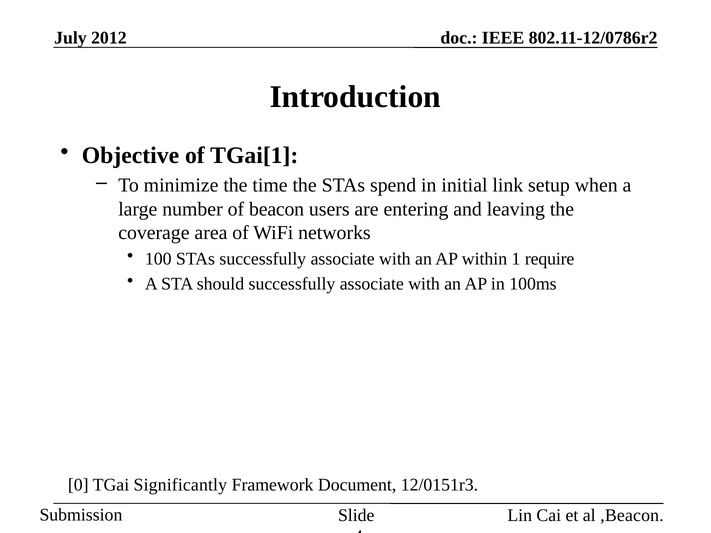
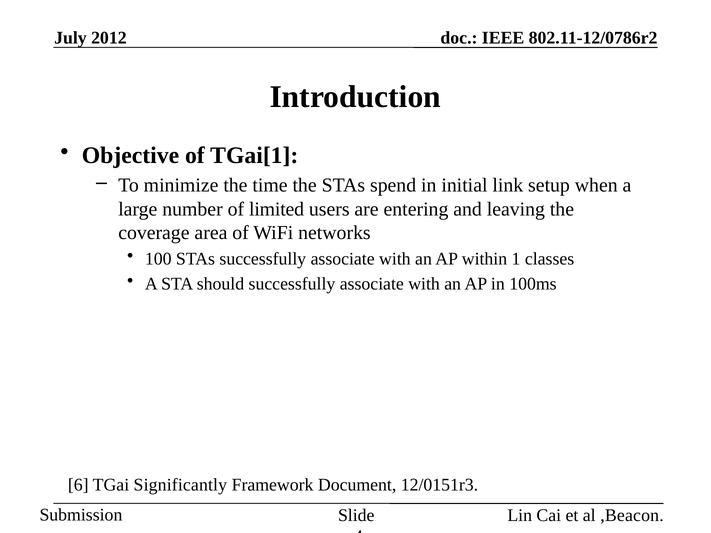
beacon: beacon -> limited (277, 209)
require: require -> classes (550, 259)
0: 0 -> 6 (78, 485)
